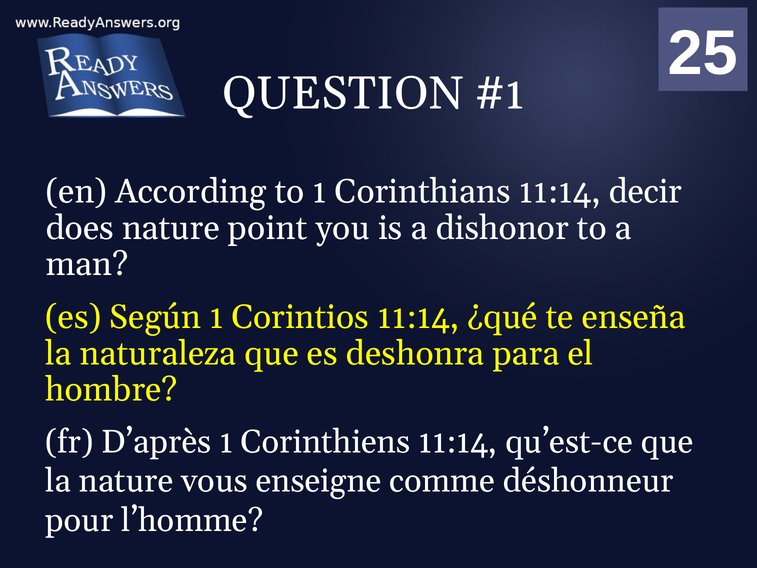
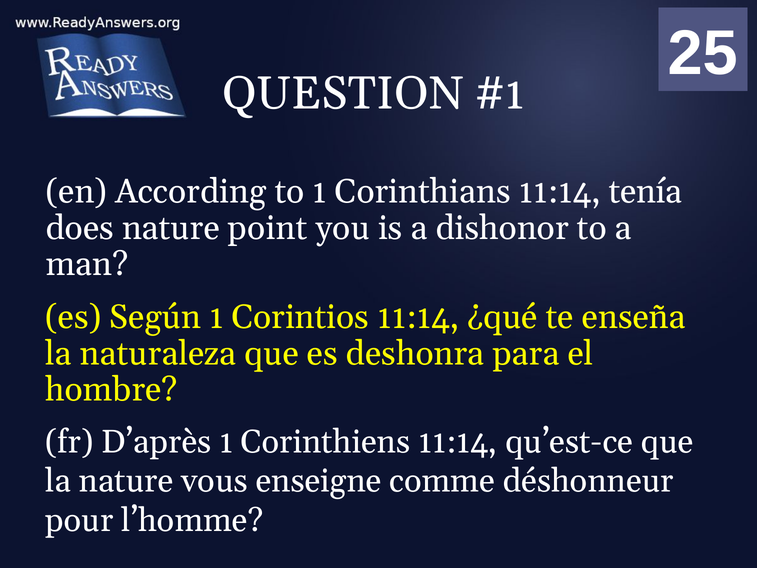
decir: decir -> tenía (645, 191)
